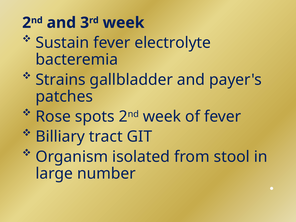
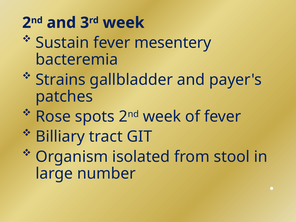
electrolyte: electrolyte -> mesentery (173, 43)
